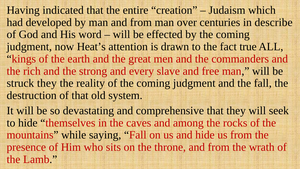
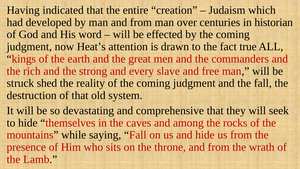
describe: describe -> historian (274, 22)
struck they: they -> shed (47, 83)
